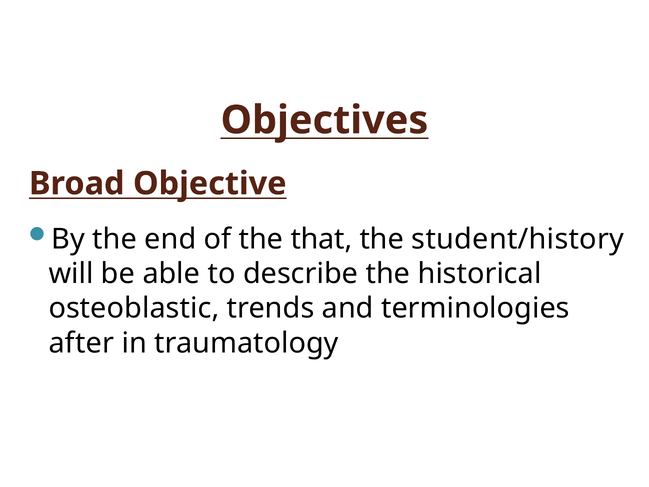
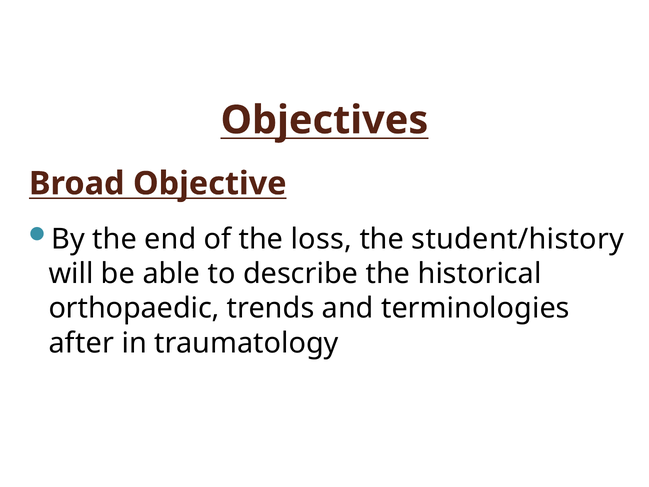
that: that -> loss (321, 239)
osteoblastic: osteoblastic -> orthopaedic (134, 308)
